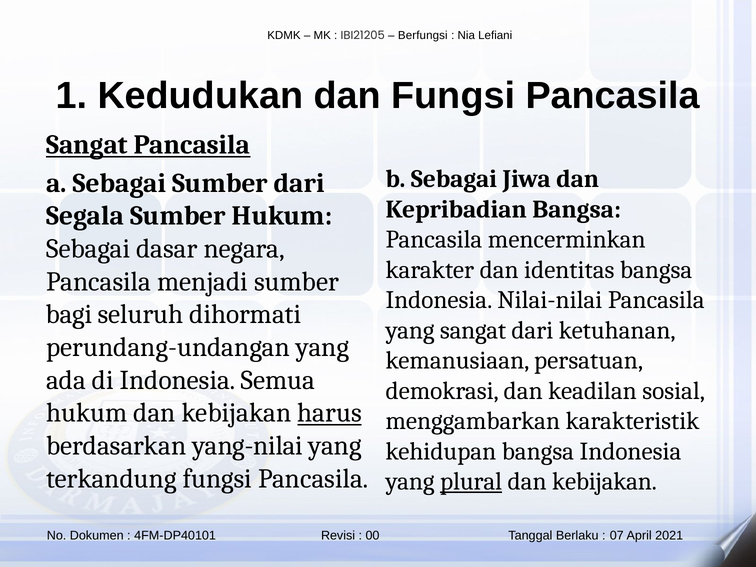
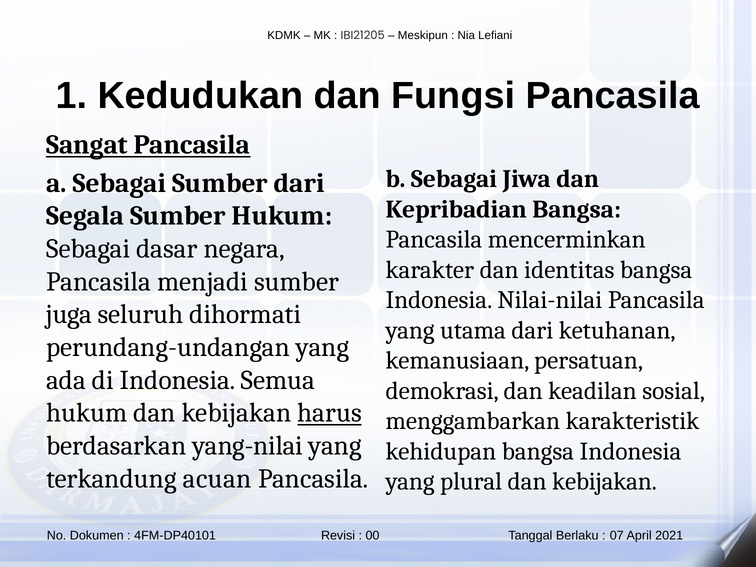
Berfungsi: Berfungsi -> Meskipun (423, 35)
bagi: bagi -> juga (69, 314)
yang sangat: sangat -> utama (473, 330)
terkandung fungsi: fungsi -> acuan (217, 479)
plural underline: present -> none (471, 482)
